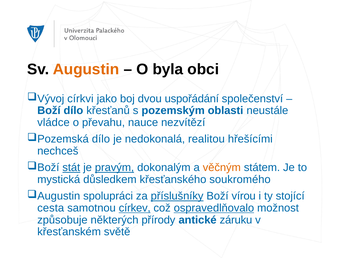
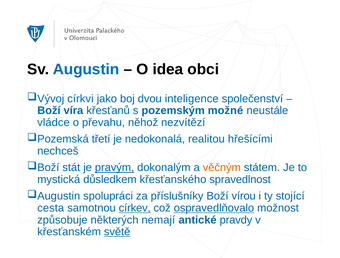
Augustin colour: orange -> blue (86, 69)
byla: byla -> idea (168, 69)
uspořádání: uspořádání -> inteligence (192, 99)
Boží dílo: dílo -> víra (73, 111)
oblasti: oblasti -> možné (225, 111)
nauce: nauce -> něhož (143, 123)
dílo: dílo -> třetí (101, 139)
stát underline: present -> none (71, 168)
soukromého: soukromého -> spravedlnost (240, 180)
příslušníky underline: present -> none (177, 196)
přírody: přírody -> nemají (158, 220)
záruku: záruku -> pravdy (236, 220)
světě underline: none -> present (117, 232)
